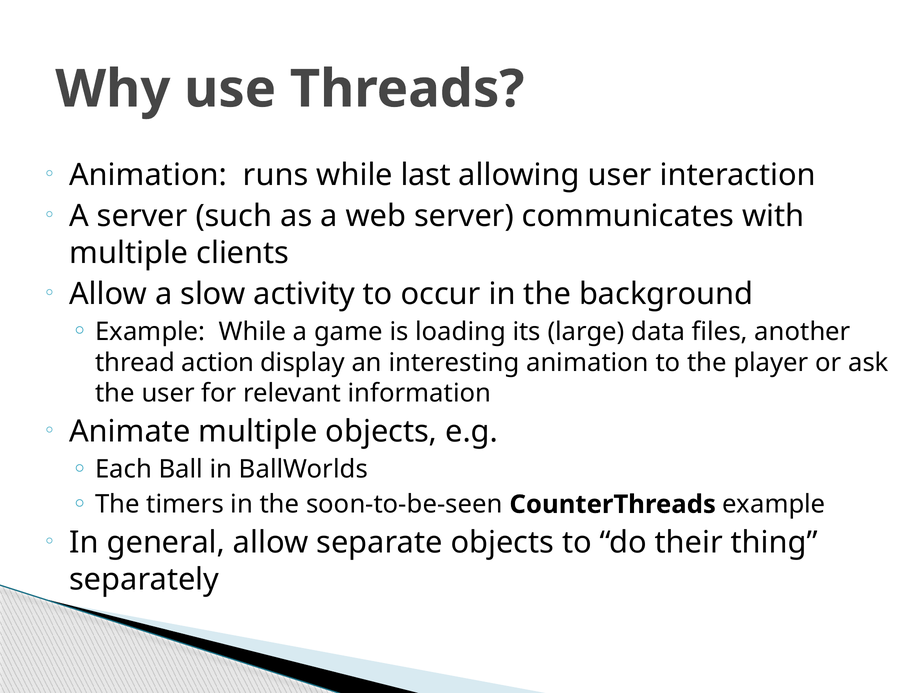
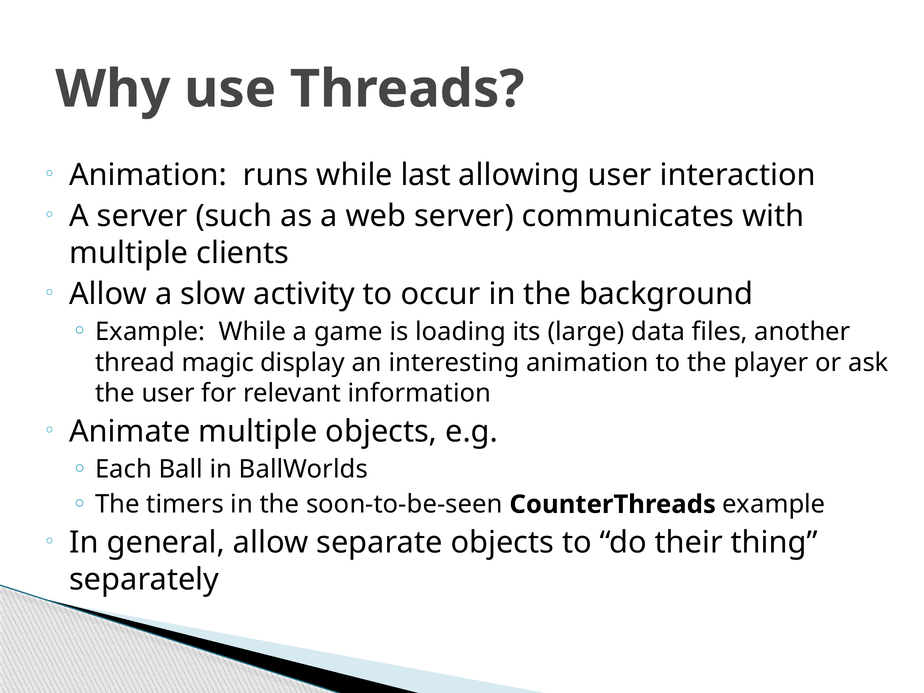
action: action -> magic (218, 363)
